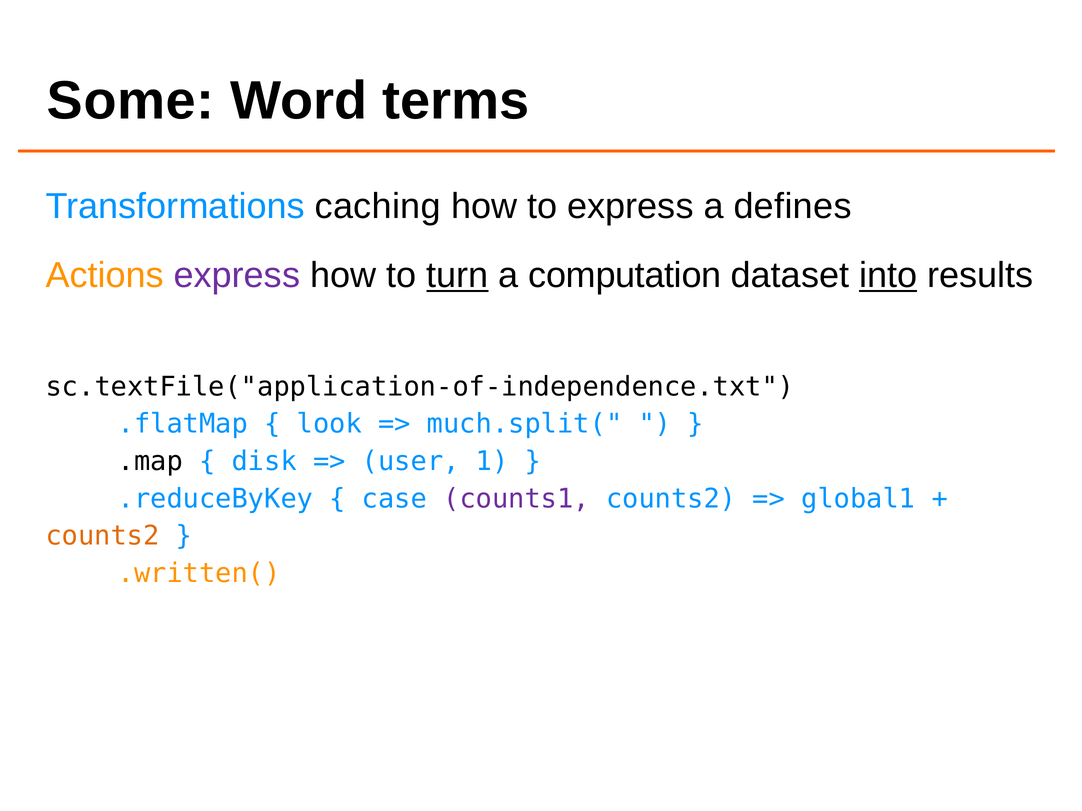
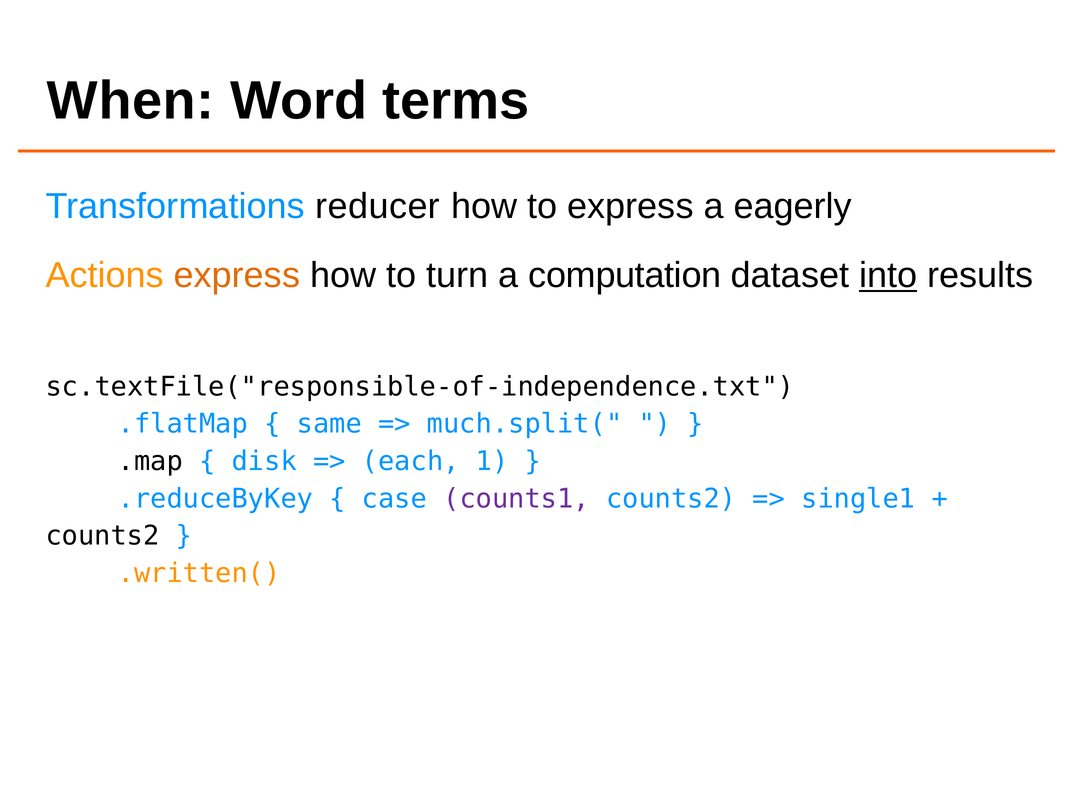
Some: Some -> When (131, 101)
caching: caching -> reducer (378, 206)
defines: defines -> eagerly (793, 206)
express colour: purple -> orange (237, 276)
turn underline: present -> none (457, 276)
sc.textFile("application-of-independence.txt: sc.textFile("application-of-independence.txt -> sc.textFile("responsible-of-independence.txt (420, 387)
look: look -> same (329, 424)
user: user -> each (411, 462)
global1: global1 -> single1 (858, 499)
counts2 colour: orange -> black (103, 536)
